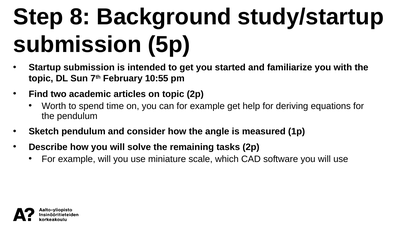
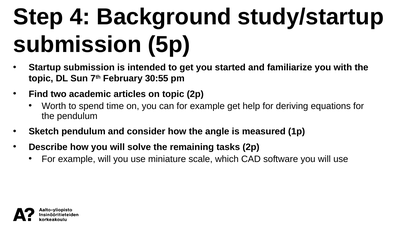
8: 8 -> 4 (80, 17)
10:55: 10:55 -> 30:55 (157, 79)
